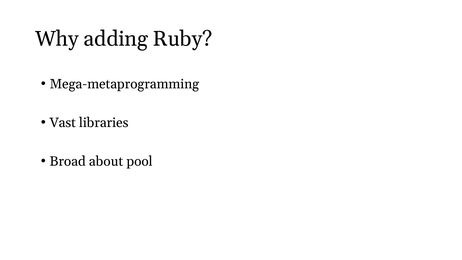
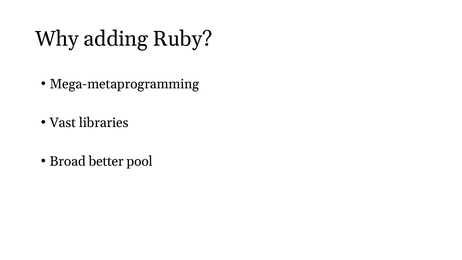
about: about -> better (106, 161)
